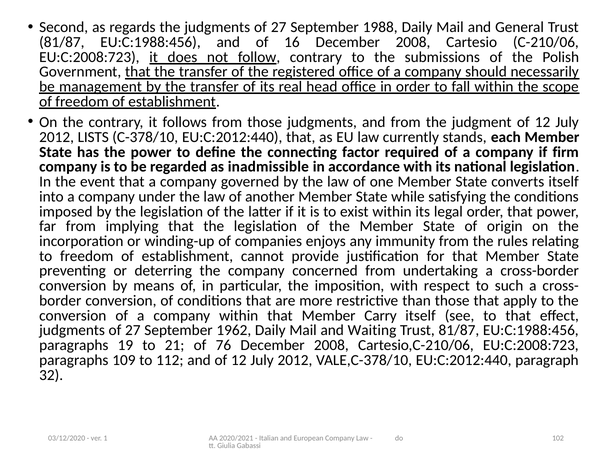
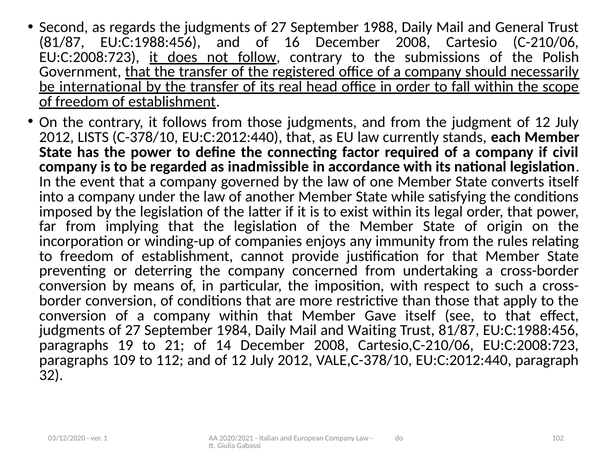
management: management -> international (100, 87)
firm: firm -> civil (566, 152)
Carry: Carry -> Gave (380, 316)
1962: 1962 -> 1984 (234, 330)
76: 76 -> 14 (223, 345)
